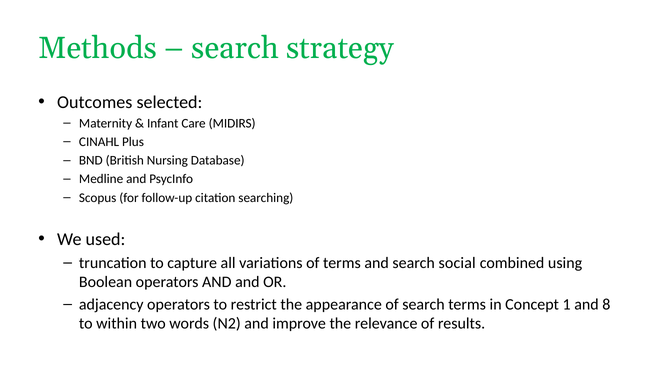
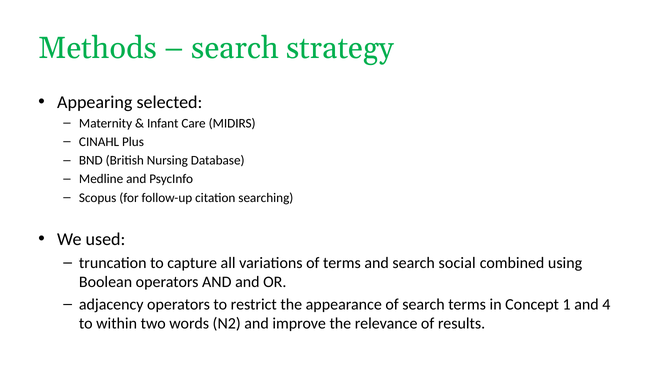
Outcomes: Outcomes -> Appearing (95, 102)
8: 8 -> 4 (606, 305)
